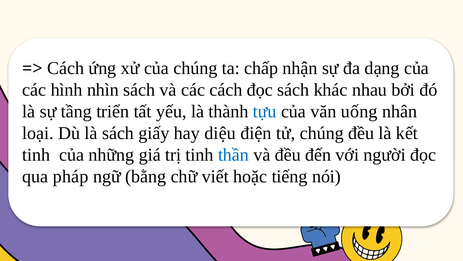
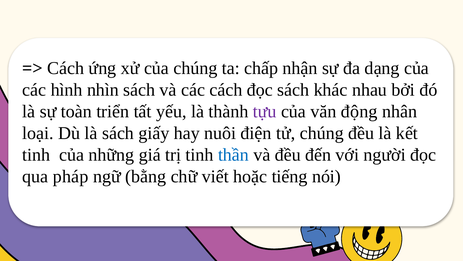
tầng: tầng -> toàn (76, 111)
tựu colour: blue -> purple (265, 111)
uống: uống -> động (359, 111)
diệu: diệu -> nuôi (220, 133)
